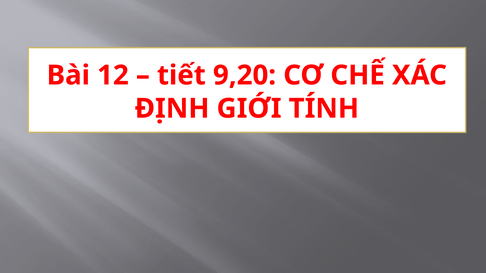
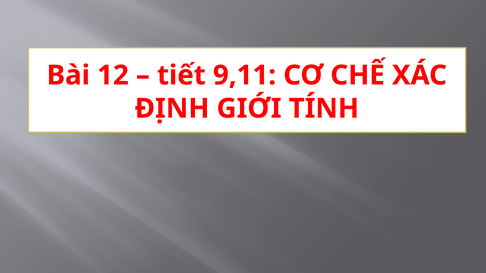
9,20: 9,20 -> 9,11 (245, 75)
